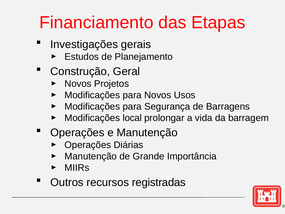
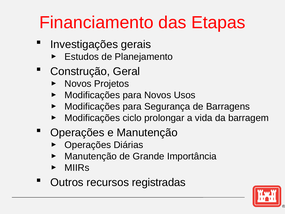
local: local -> ciclo (132, 118)
